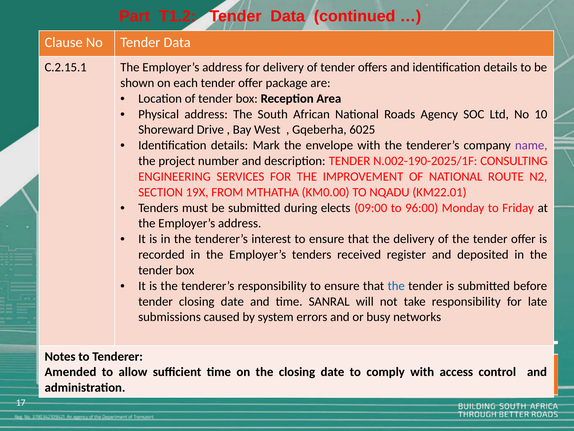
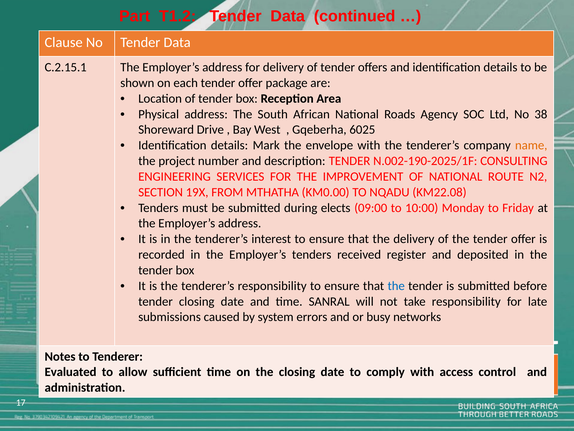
10: 10 -> 38 (541, 114)
name colour: purple -> orange (531, 145)
KM22.01: KM22.01 -> KM22.08 (439, 192)
96:00: 96:00 -> 10:00 (422, 208)
Amended: Amended -> Evaluated (71, 372)
